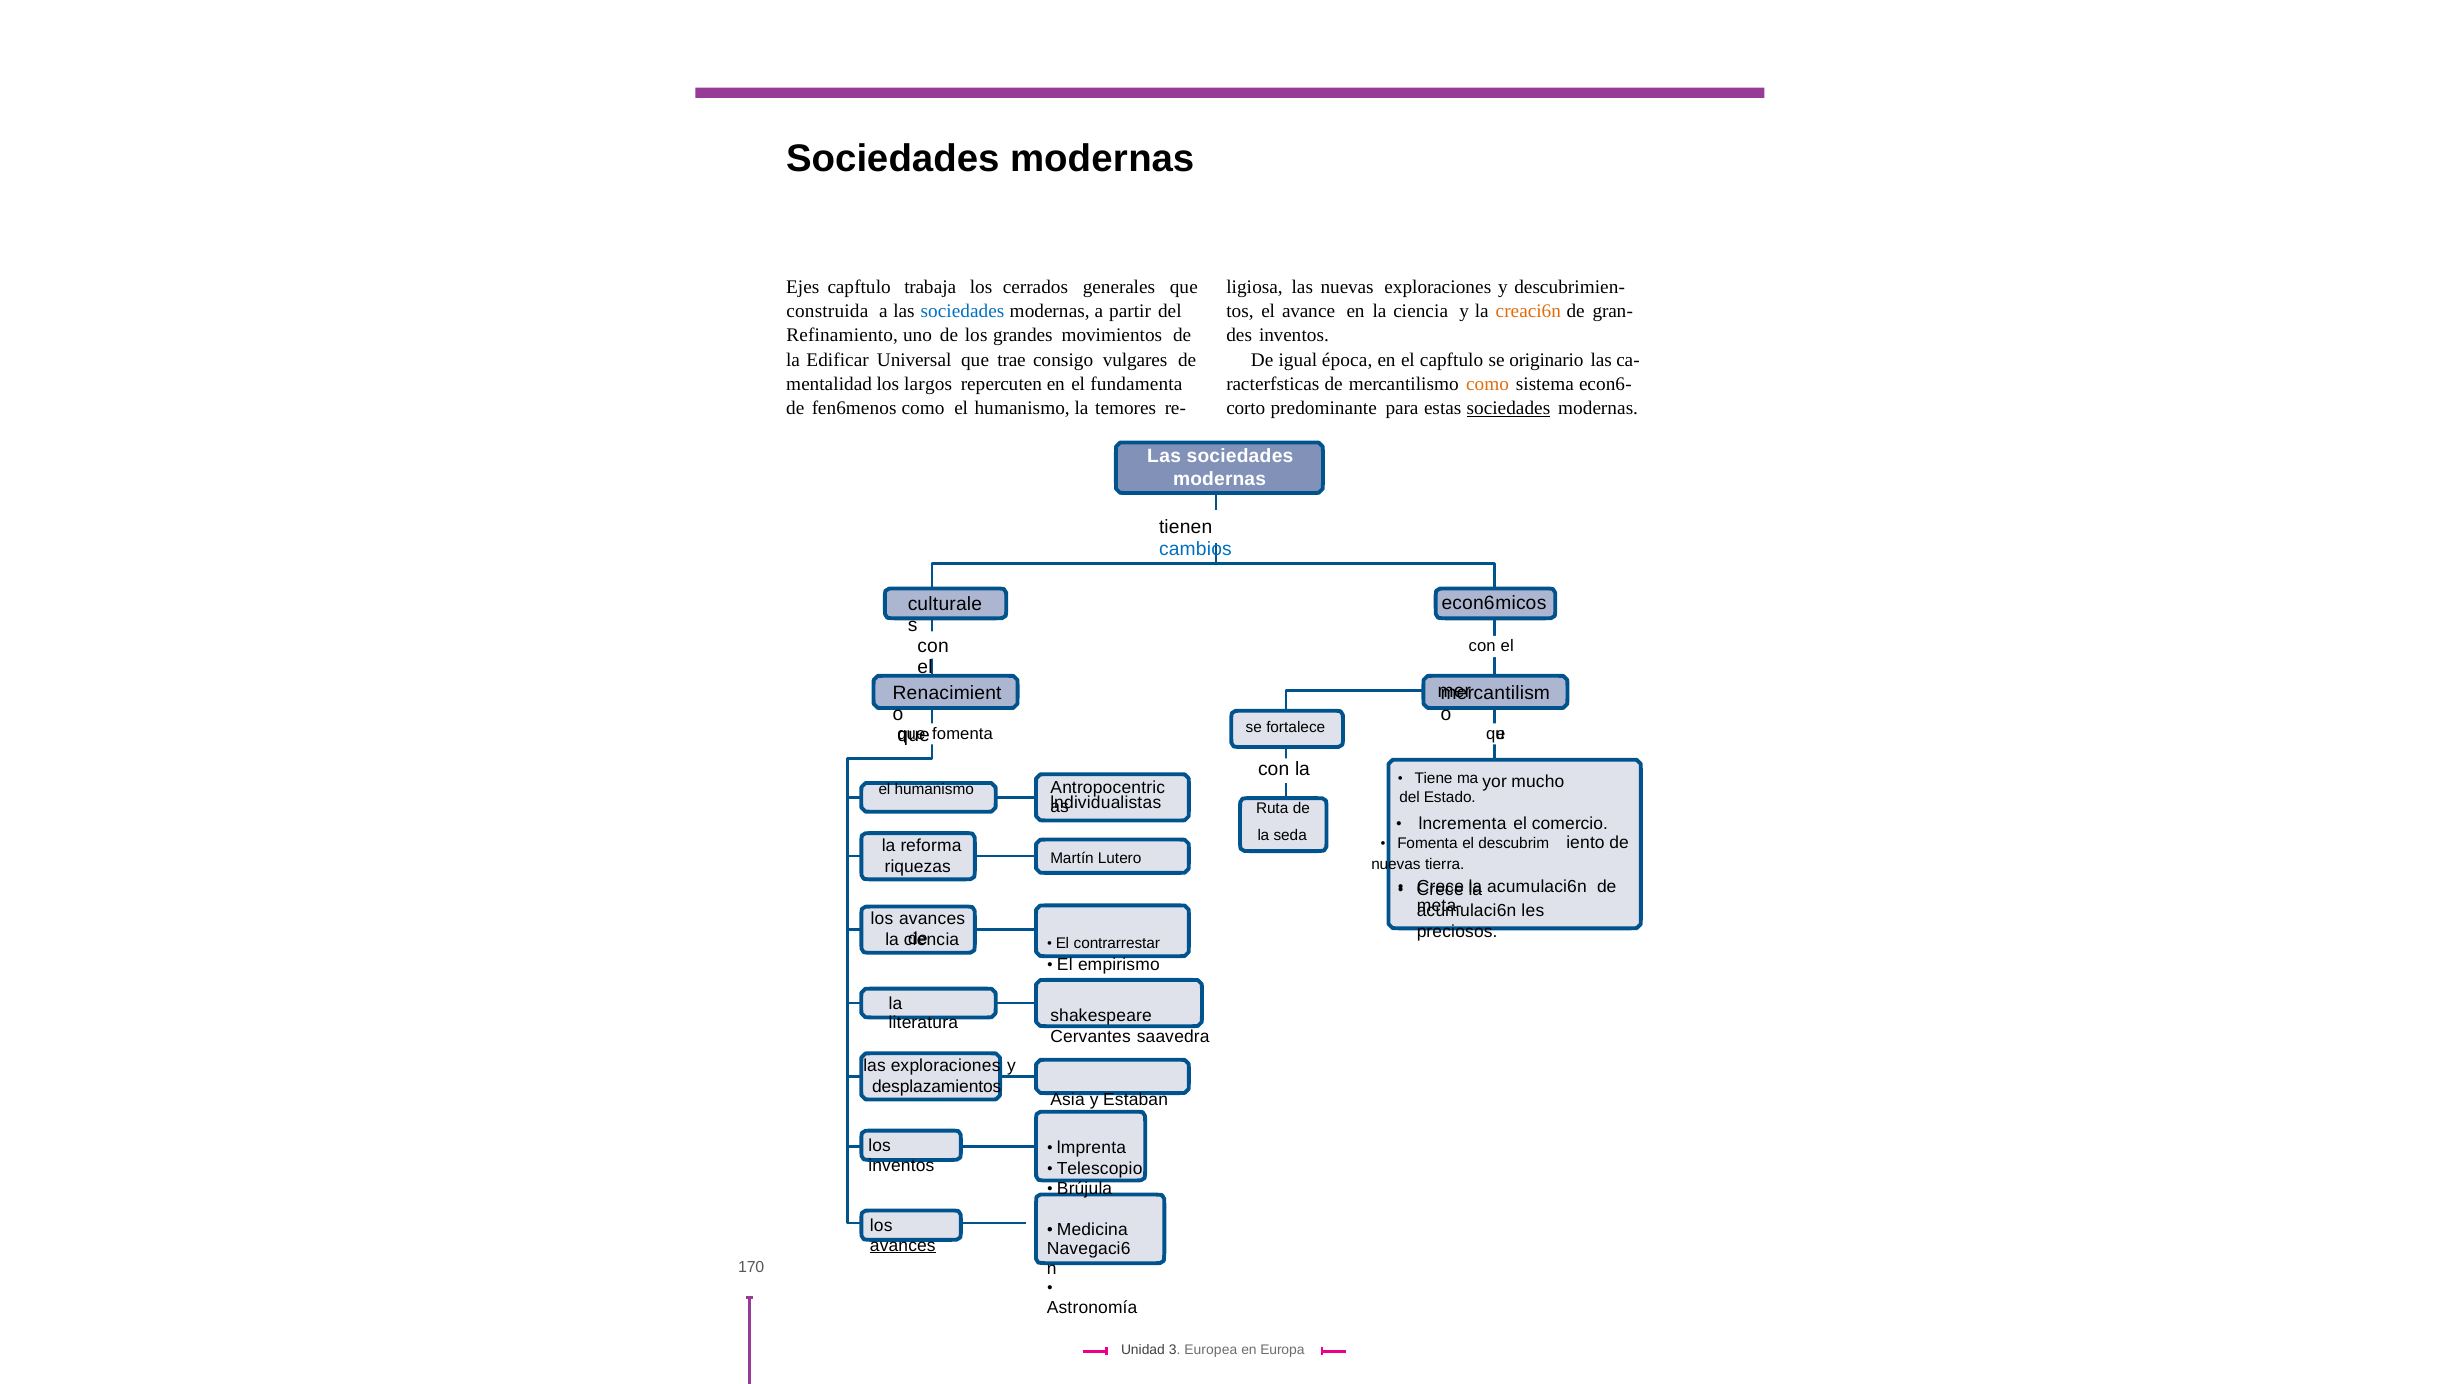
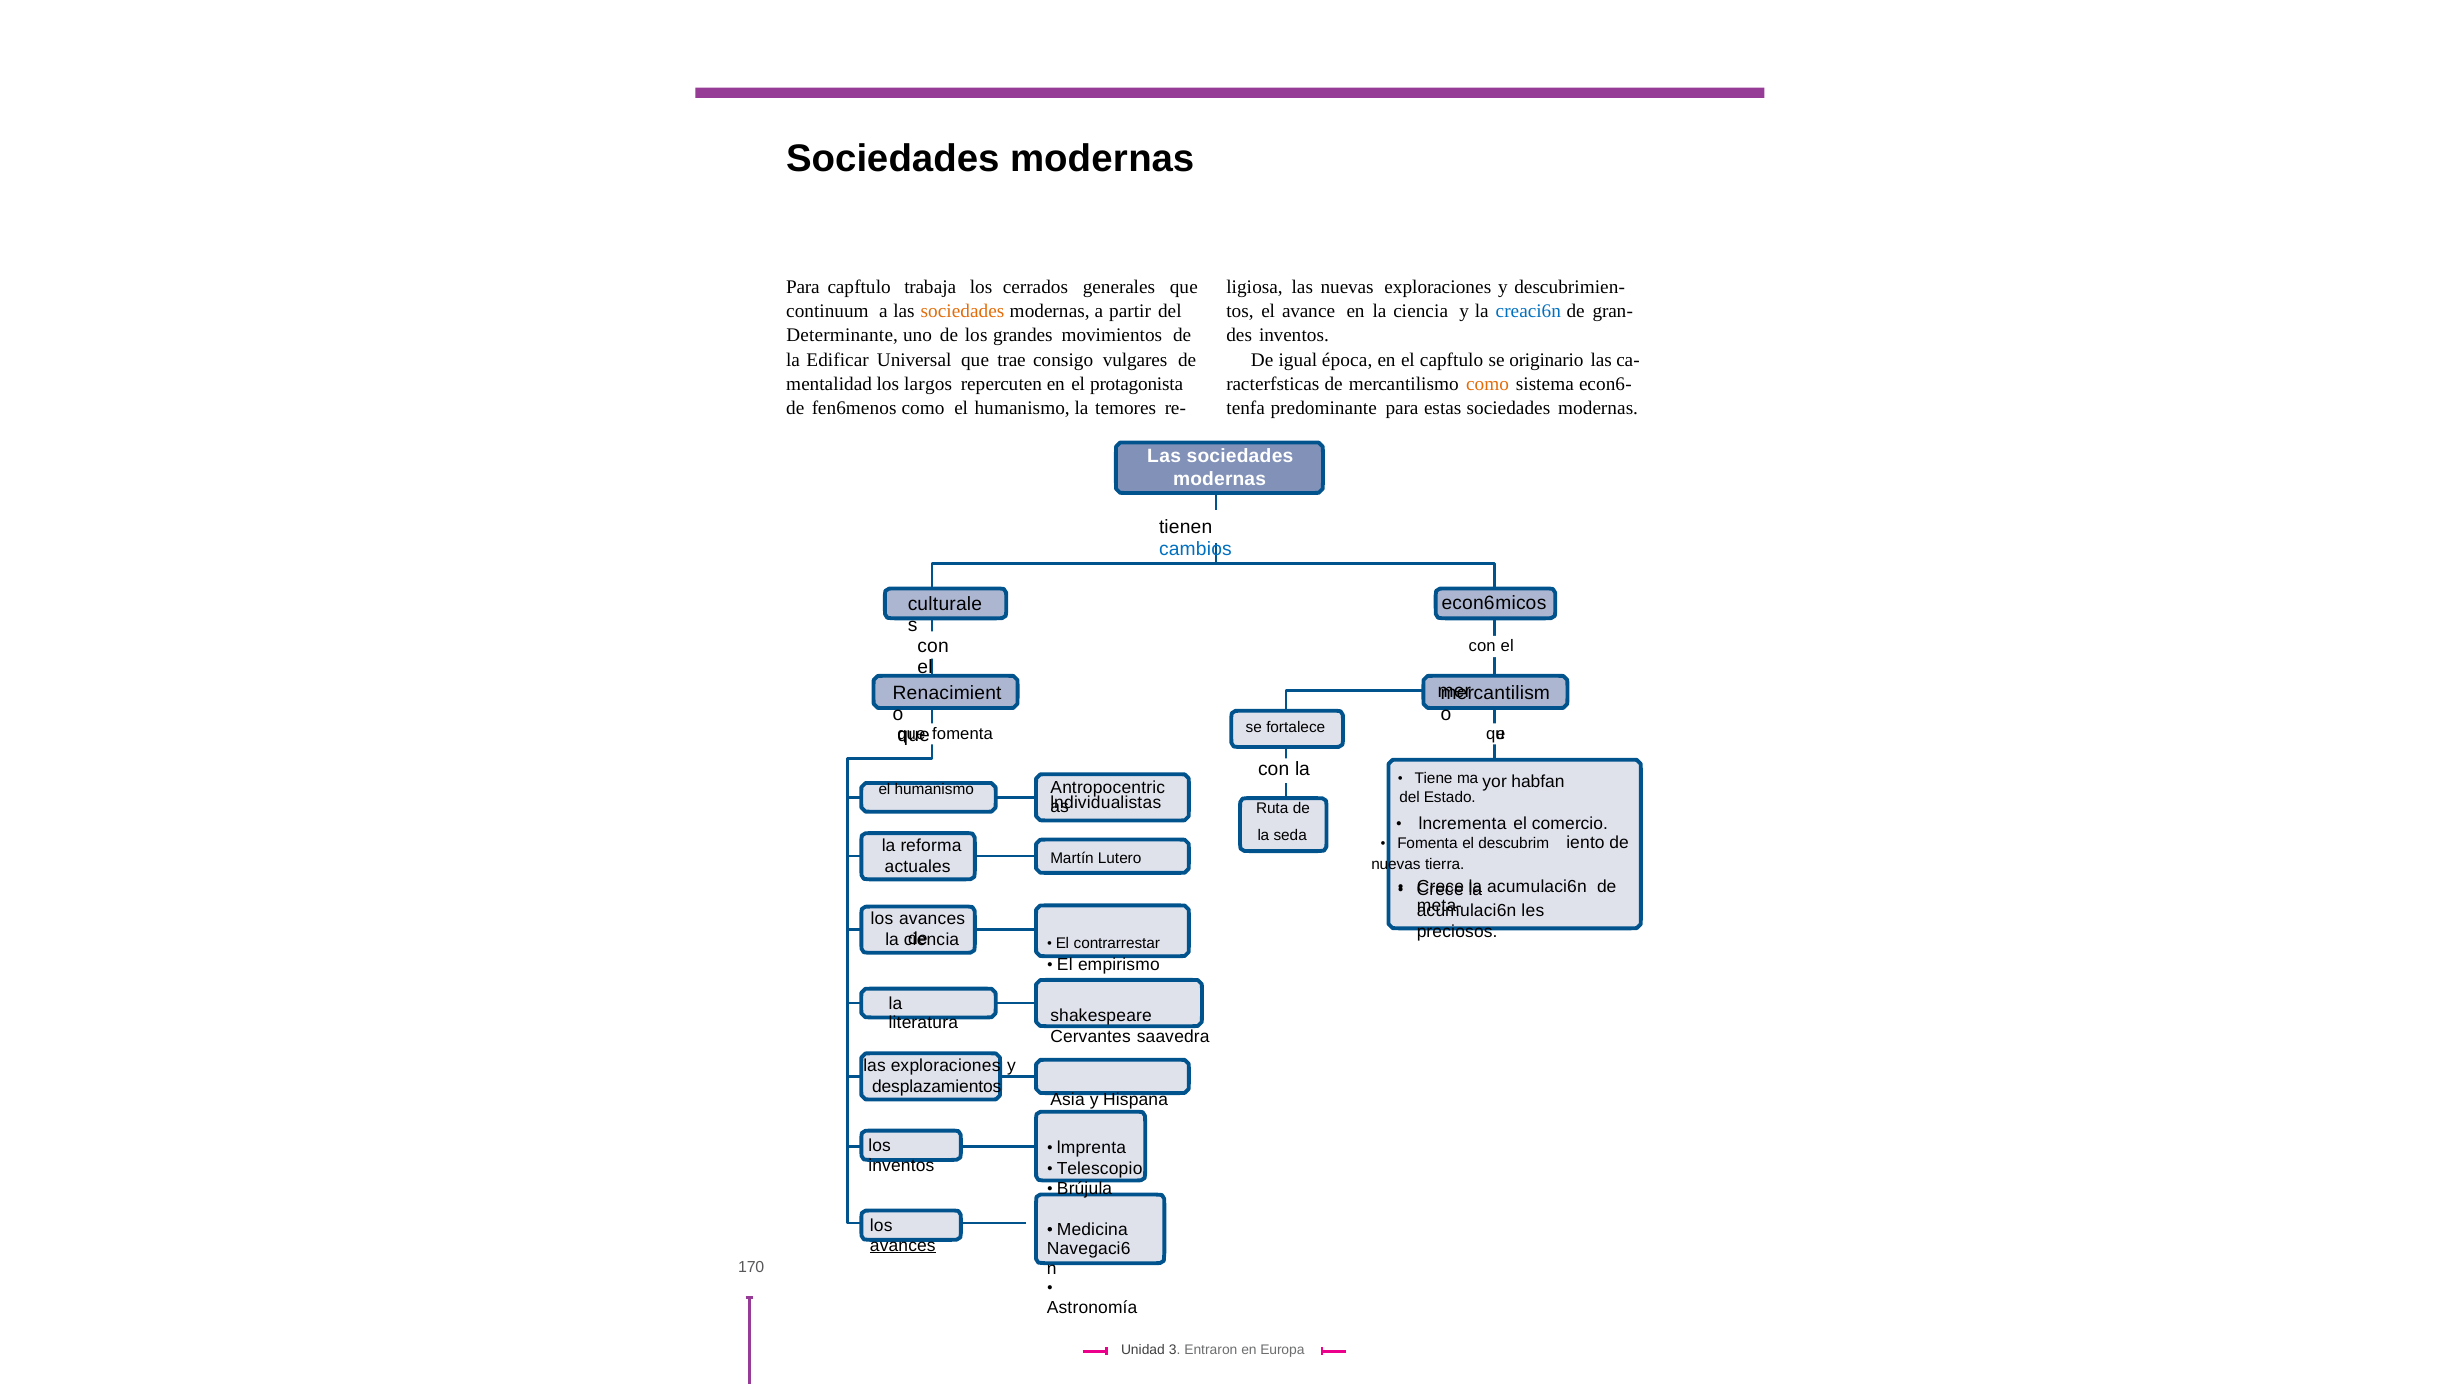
Ejes: Ejes -> Para (803, 287)
construida: construida -> continuum (827, 311)
sociedades colour: blue -> orange (963, 311)
creaci6n colour: orange -> blue (1528, 311)
Refinamiento: Refinamiento -> Determinante (842, 335)
fundamenta: fundamenta -> protagonista (1137, 384)
corto: corto -> tenfa (1246, 408)
sociedades underline: present -> none (1508, 408)
mucho: mucho -> habfan (1538, 781)
riquezas: riquezas -> actuales (918, 866)
Estaban: Estaban -> Hispana (1136, 1099)
Europea: Europea -> Entraron (1211, 1350)
